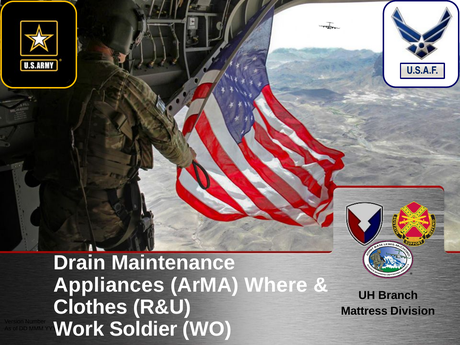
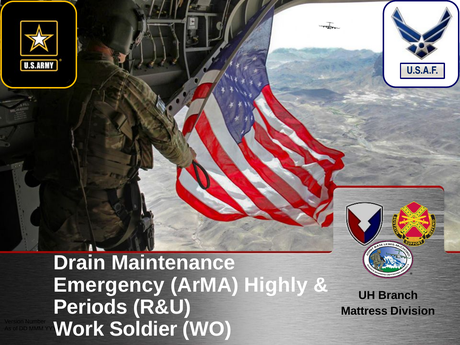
Appliances: Appliances -> Emergency (109, 285)
Where: Where -> Highly (276, 285)
Clothes: Clothes -> Periods (91, 307)
